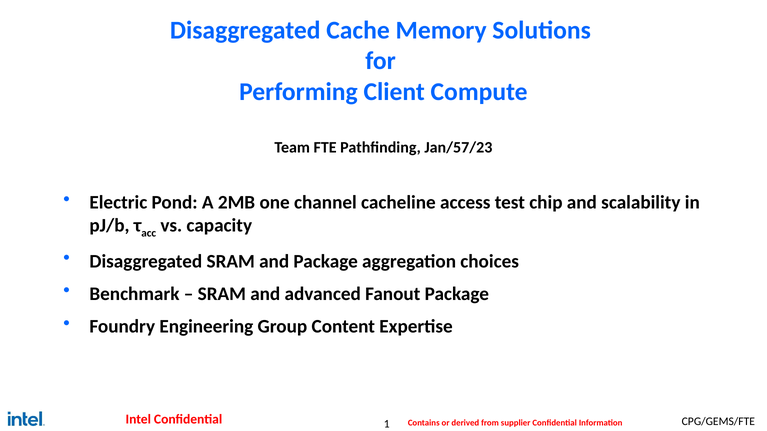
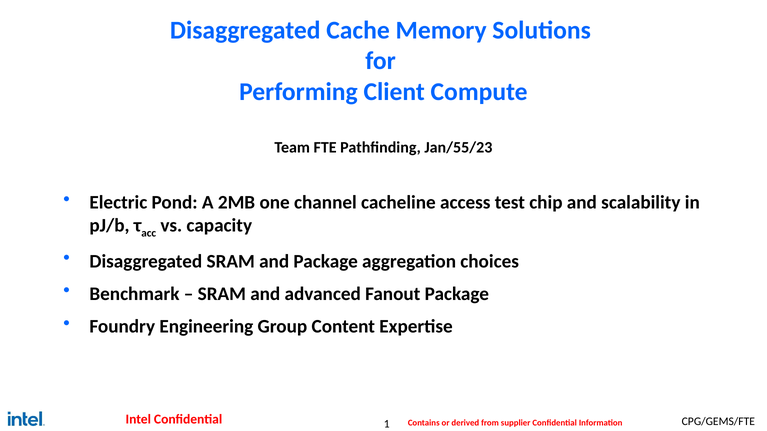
Jan/57/23: Jan/57/23 -> Jan/55/23 (458, 148)
